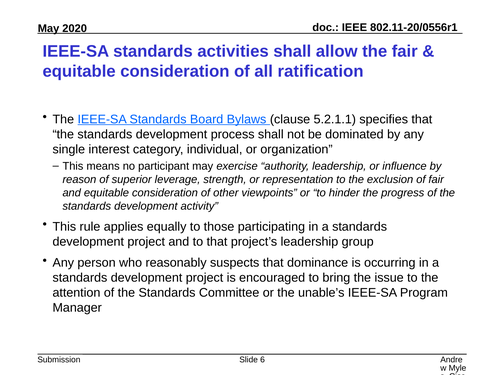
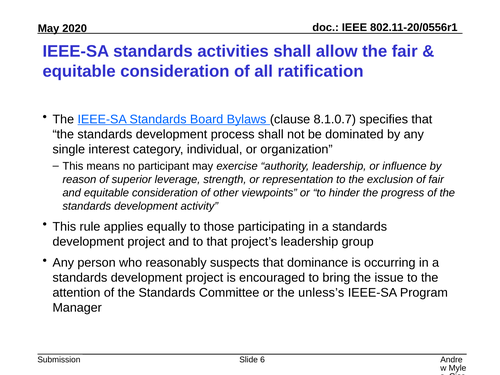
5.2.1.1: 5.2.1.1 -> 8.1.0.7 (335, 119)
unable’s: unable’s -> unless’s (321, 293)
